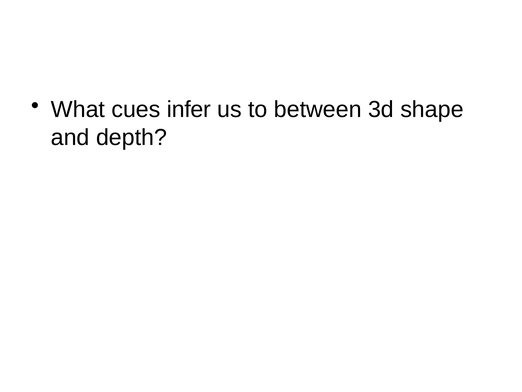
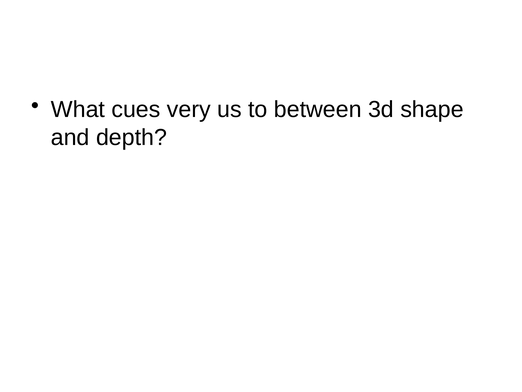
infer: infer -> very (189, 110)
